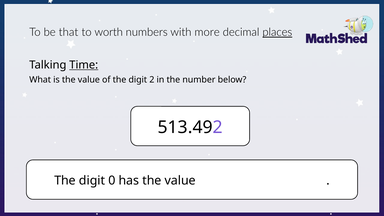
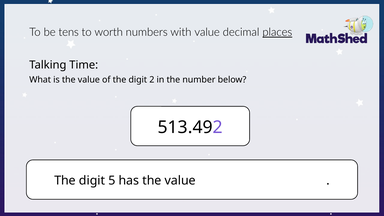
that: that -> tens (69, 32)
with more: more -> value (207, 32)
Time underline: present -> none (84, 65)
0: 0 -> 5 (112, 180)
